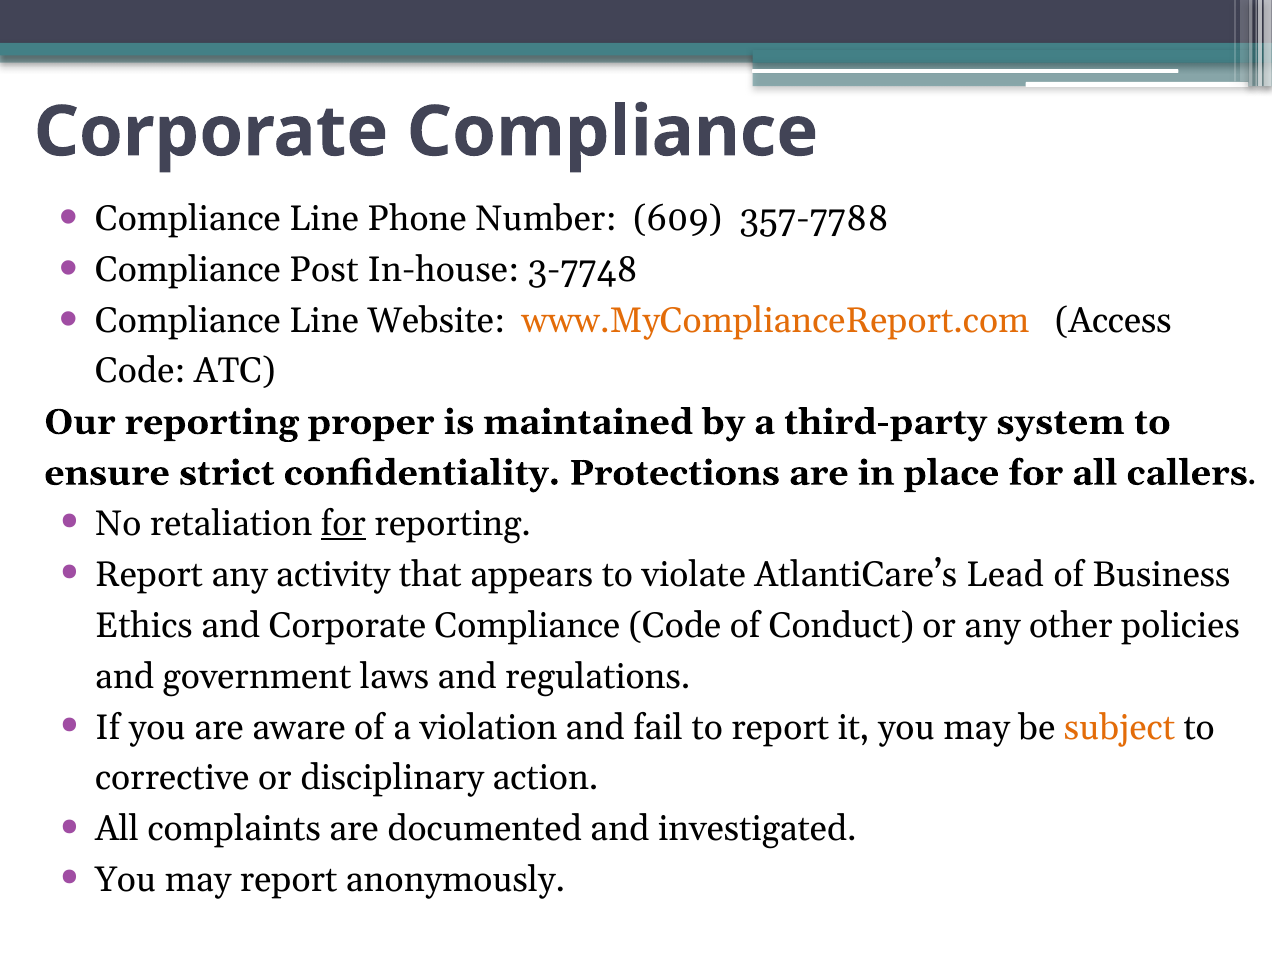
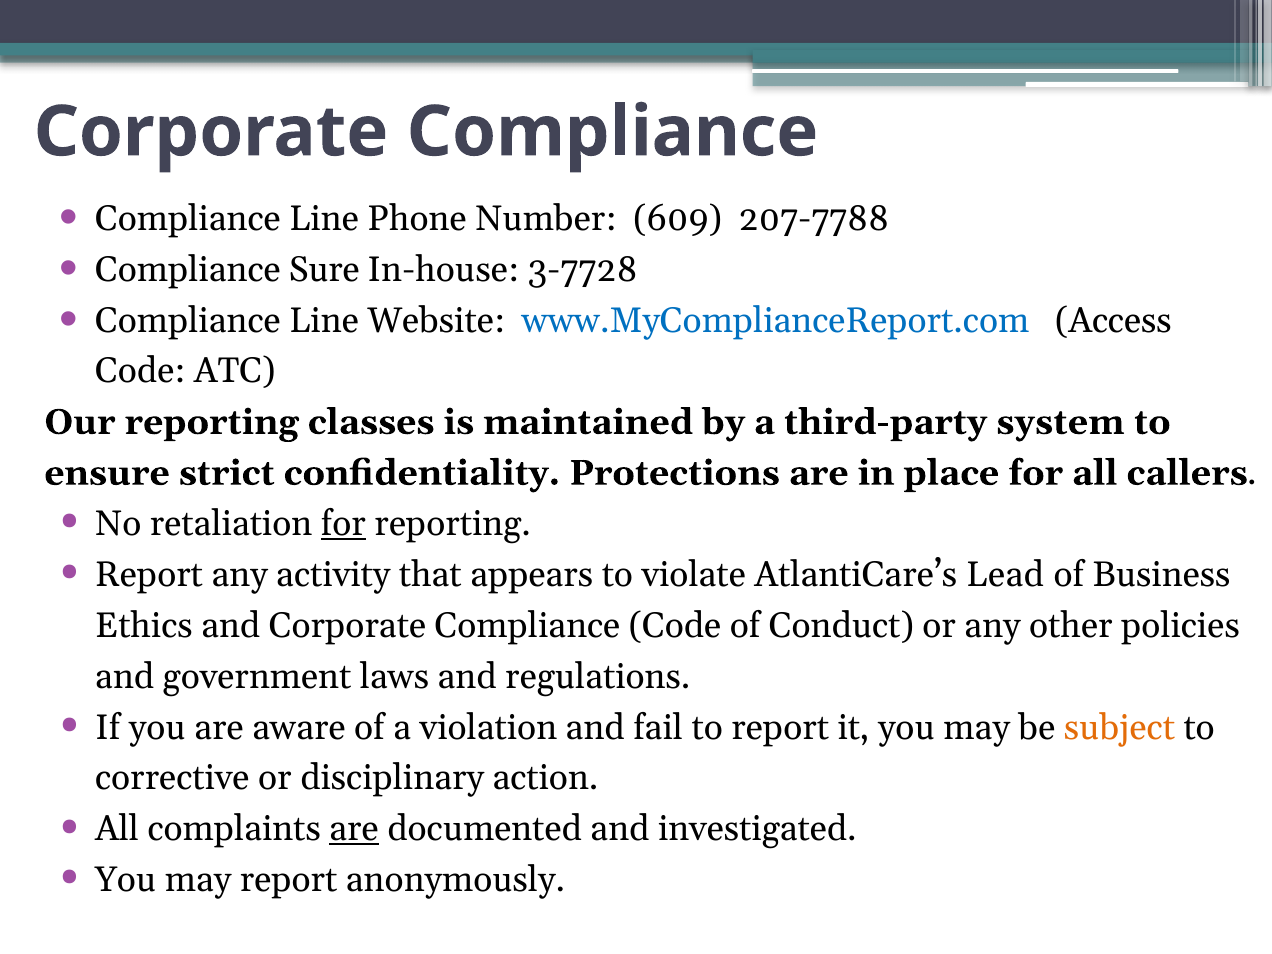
357-7788: 357-7788 -> 207-7788 (814, 219)
Post: Post -> Sure (324, 269)
3-7748: 3-7748 -> 3-7728 (583, 269)
www.MyComplianceReport.com colour: orange -> blue (776, 320)
proper: proper -> classes (371, 422)
are underline: none -> present (354, 829)
